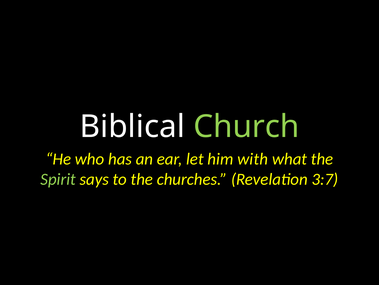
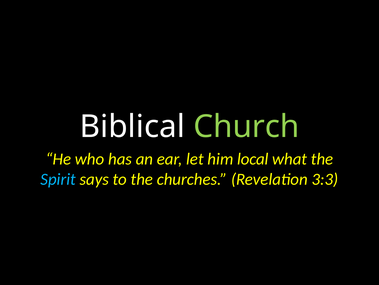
with: with -> local (253, 159)
Spirit colour: light green -> light blue (58, 179)
3:7: 3:7 -> 3:3 (325, 179)
